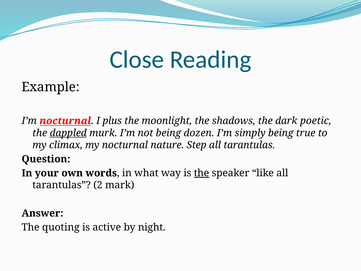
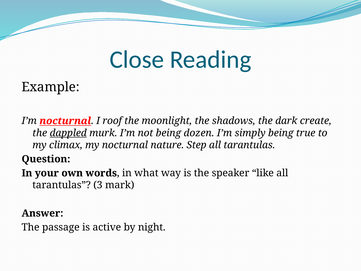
plus: plus -> roof (112, 121)
poetic: poetic -> create (316, 121)
the underline: present -> none (202, 173)
2: 2 -> 3 (98, 185)
quoting: quoting -> passage (61, 227)
